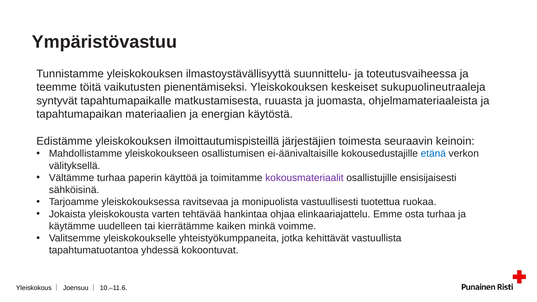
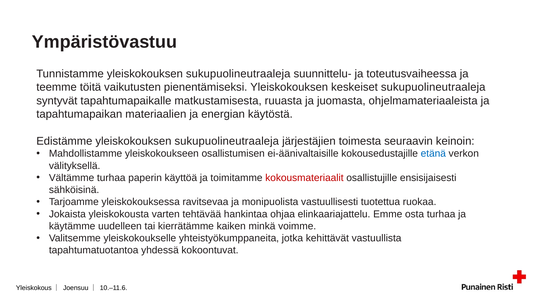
Tunnistamme yleiskokouksen ilmastoystävällisyyttä: ilmastoystävällisyyttä -> sukupuolineutraaleja (238, 74)
Edistämme yleiskokouksen ilmoittautumispisteillä: ilmoittautumispisteillä -> sukupuolineutraaleja (227, 141)
kokousmateriaalit colour: purple -> red (304, 178)
